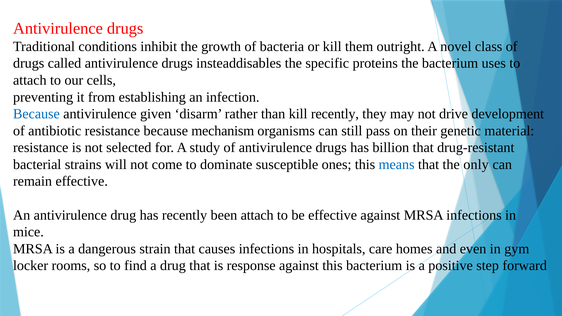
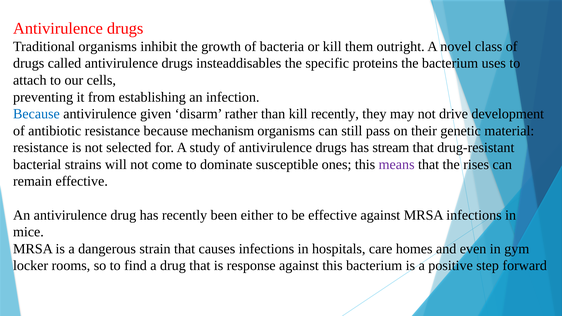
Traditional conditions: conditions -> organisms (108, 47)
billion: billion -> stream (391, 148)
means colour: blue -> purple (397, 165)
only: only -> rises (476, 165)
been attach: attach -> either (257, 215)
